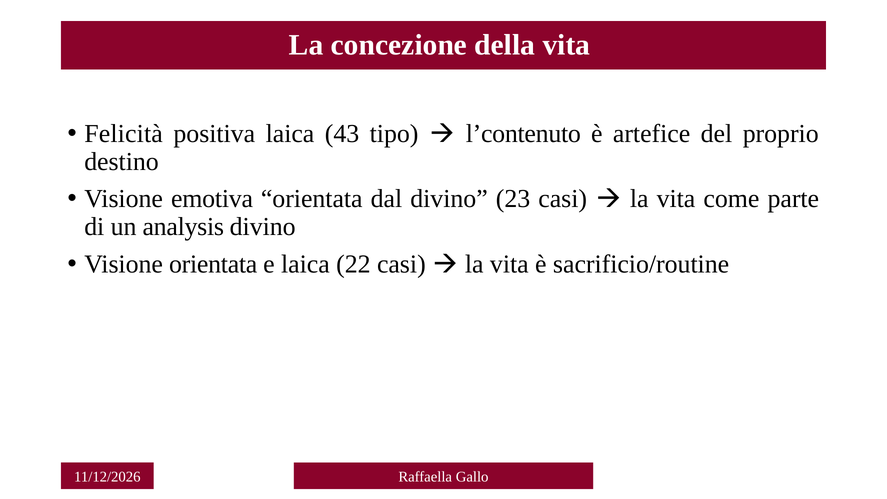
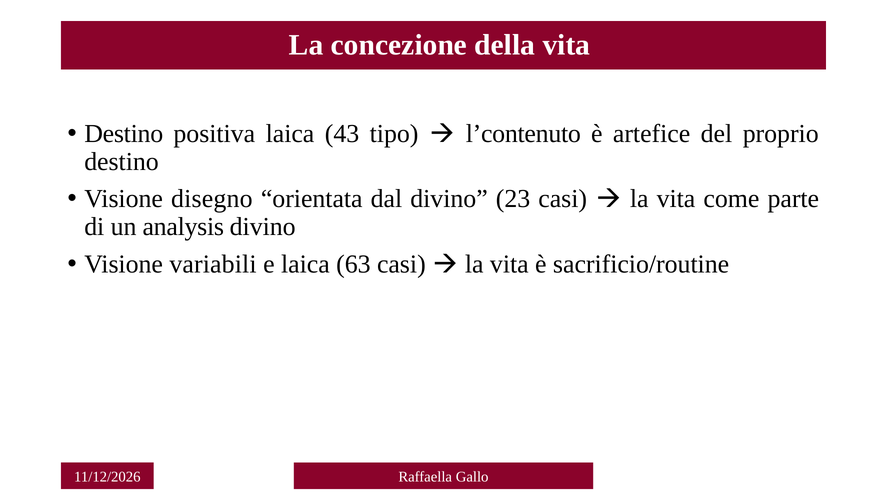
Felicità: Felicità -> Destino (124, 134)
emotiva: emotiva -> disegno (212, 199)
Visione orientata: orientata -> variabili (213, 264)
22: 22 -> 63 (353, 264)
